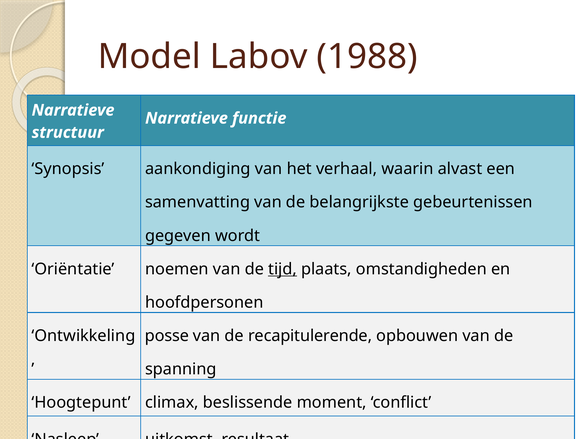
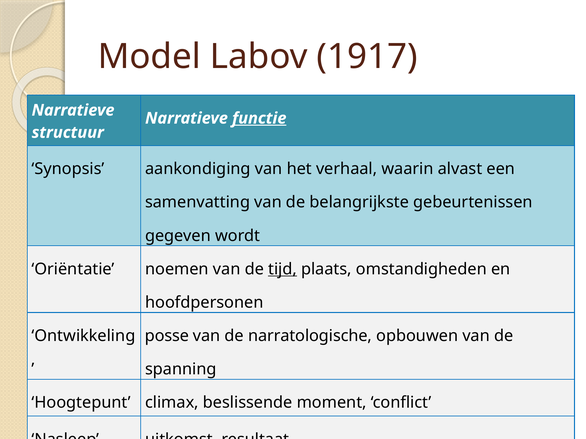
1988: 1988 -> 1917 (367, 57)
functie underline: none -> present (259, 118)
recapitulerende: recapitulerende -> narratologische (310, 336)
